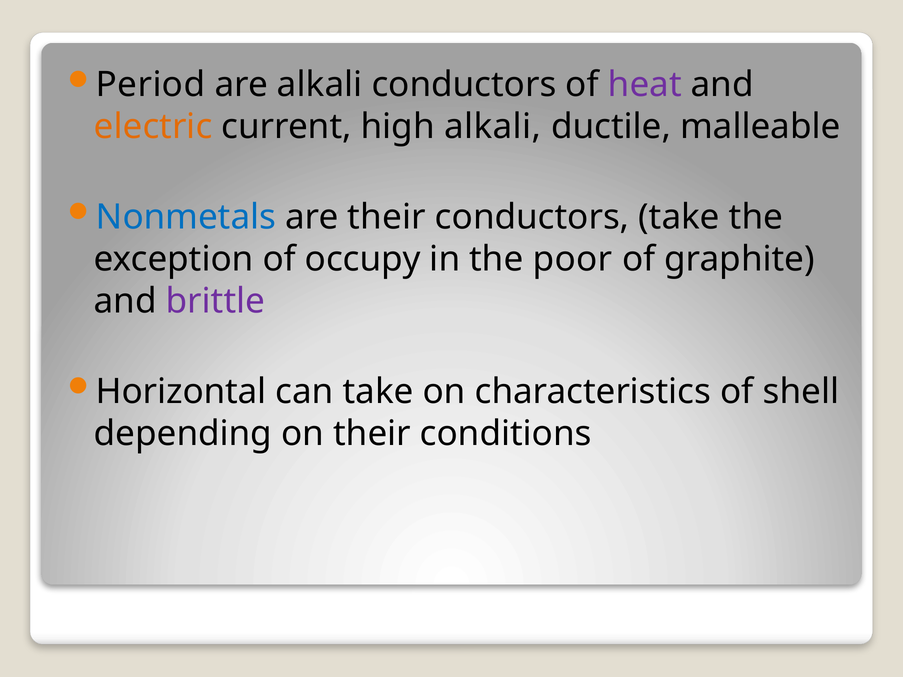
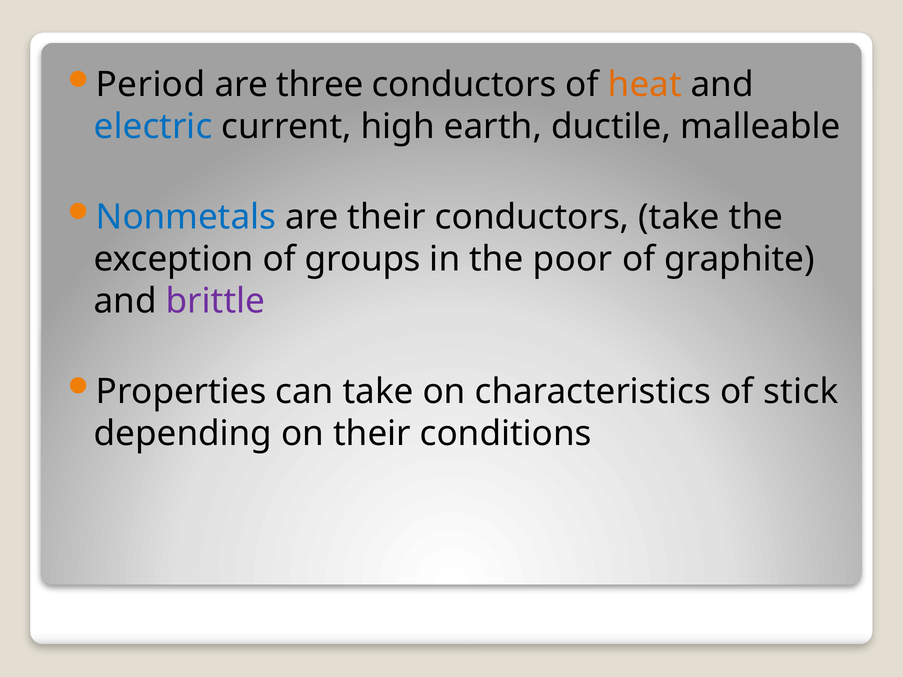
are alkali: alkali -> three (320, 85)
heat colour: purple -> orange (645, 85)
electric colour: orange -> blue (153, 127)
high alkali: alkali -> earth (493, 127)
occupy: occupy -> groups (363, 259)
Horizontal: Horizontal -> Properties (181, 392)
shell: shell -> stick (801, 392)
